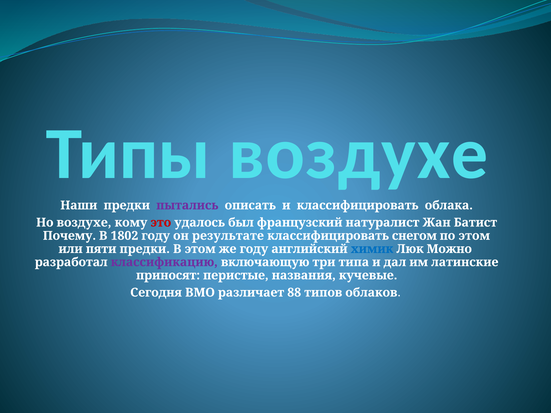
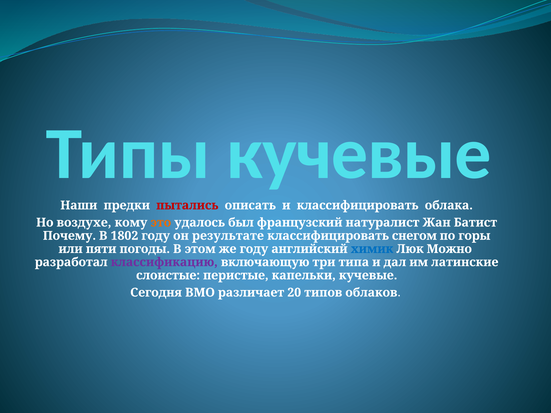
Типы воздухе: воздухе -> кучевые (359, 154)
пытались colour: purple -> red (187, 205)
это colour: red -> orange (161, 223)
по этом: этом -> горы (474, 236)
пяти предки: предки -> погоды (145, 249)
приносят: приносят -> слоистые (168, 275)
названия: названия -> капельки (304, 275)
88: 88 -> 20 (294, 293)
